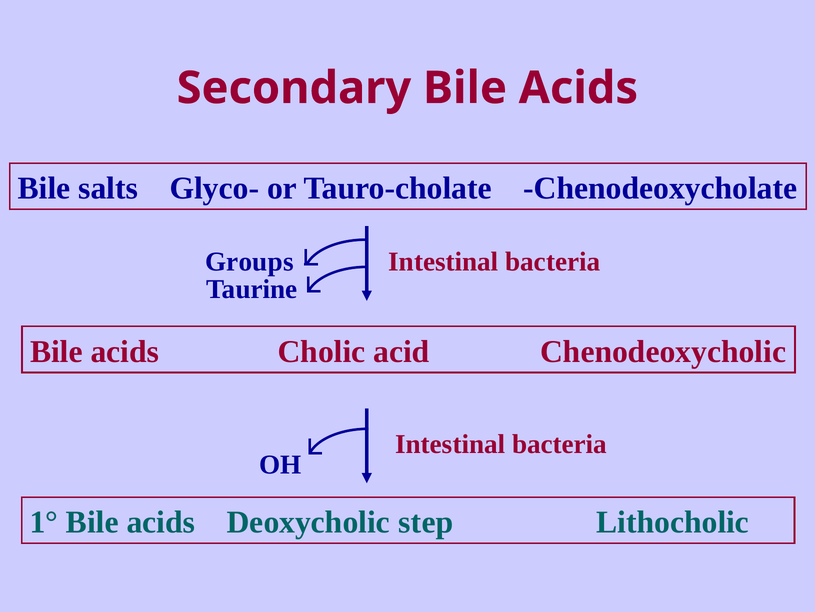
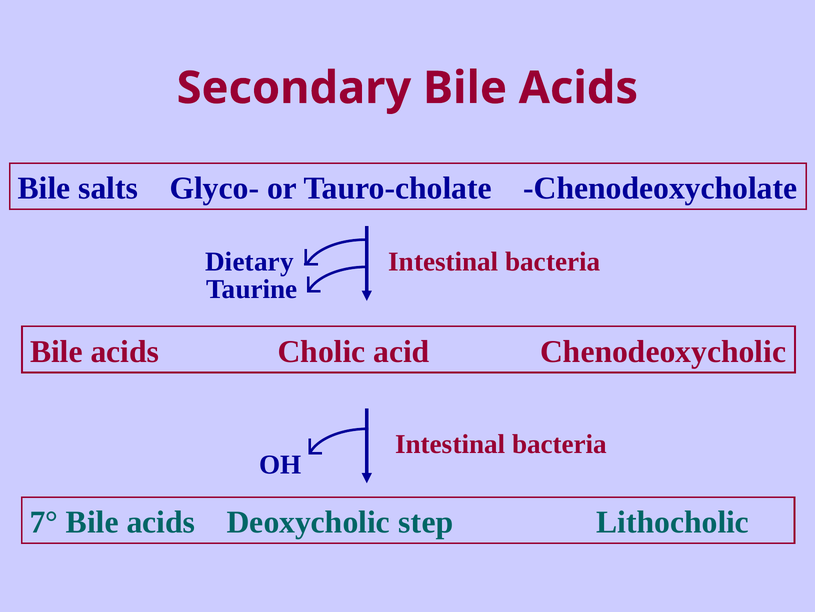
Groups: Groups -> Dietary (249, 262)
1°: 1° -> 7° (44, 522)
